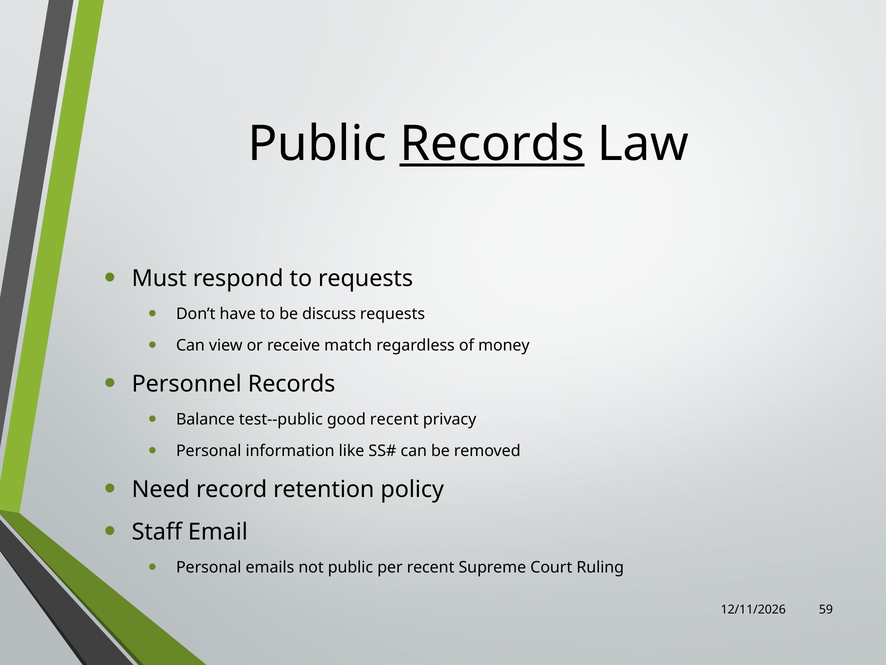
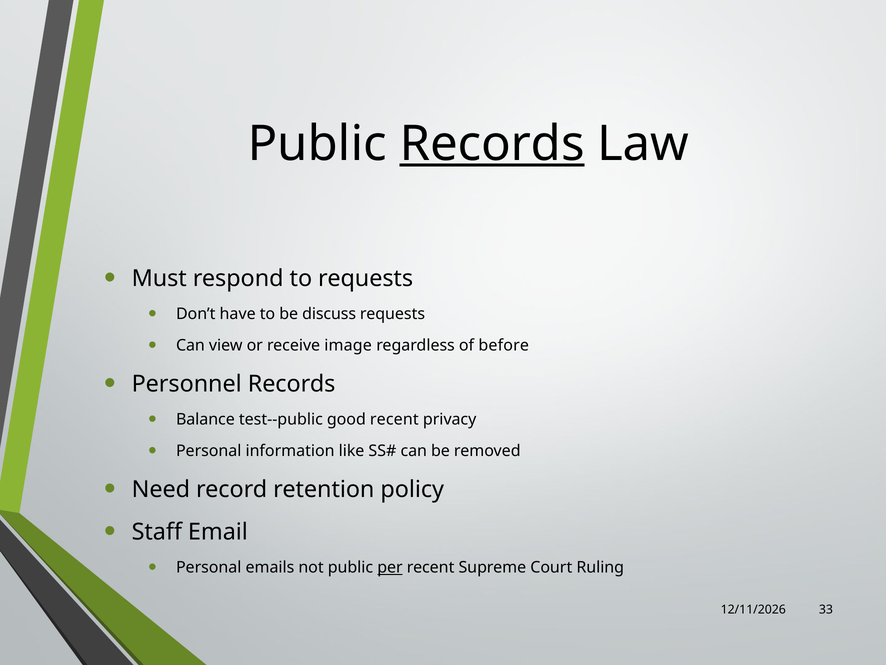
match: match -> image (348, 345)
money: money -> before (504, 345)
per underline: none -> present (390, 567)
59: 59 -> 33 (826, 609)
